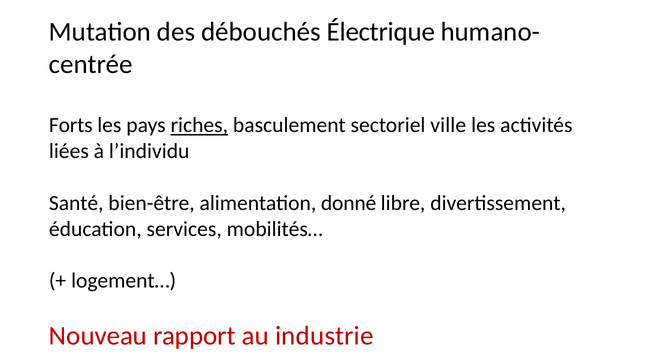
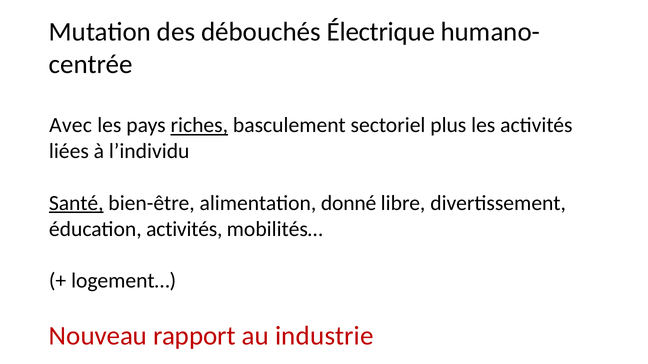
Forts: Forts -> Avec (71, 126)
ville: ville -> plus (448, 126)
Santé underline: none -> present (76, 203)
éducation services: services -> activités (184, 229)
